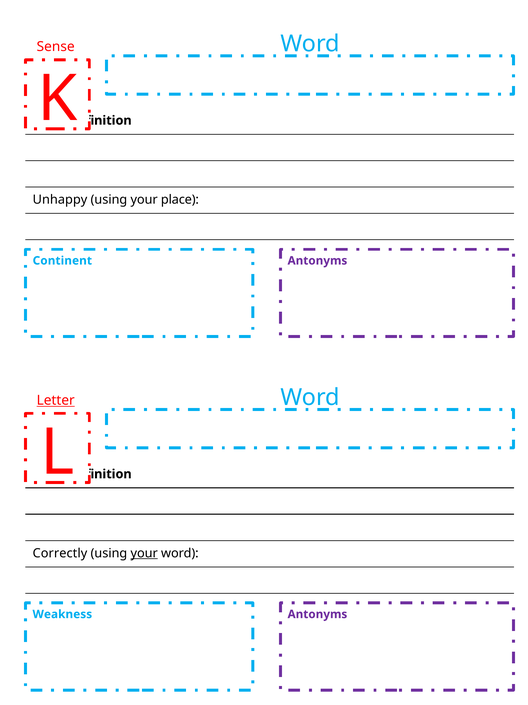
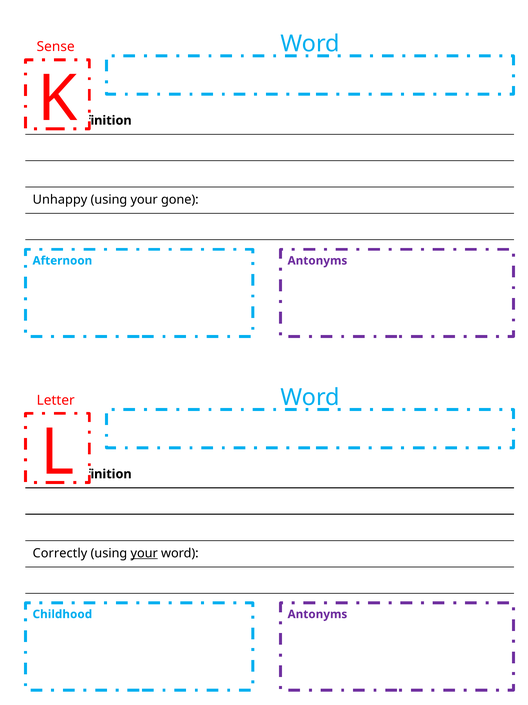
place: place -> gone (180, 199)
Continent: Continent -> Afternoon (62, 260)
Letter underline: present -> none (56, 400)
Weakness: Weakness -> Childhood (62, 613)
